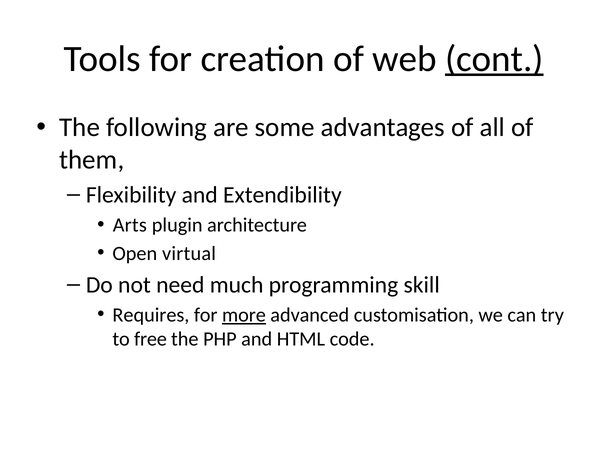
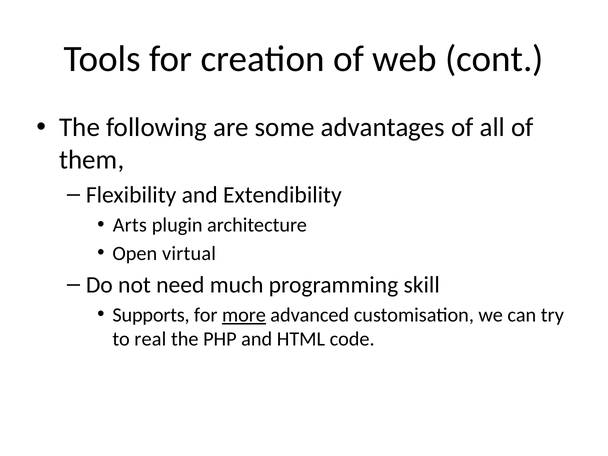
cont underline: present -> none (494, 59)
Requires: Requires -> Supports (151, 315)
free: free -> real (150, 339)
